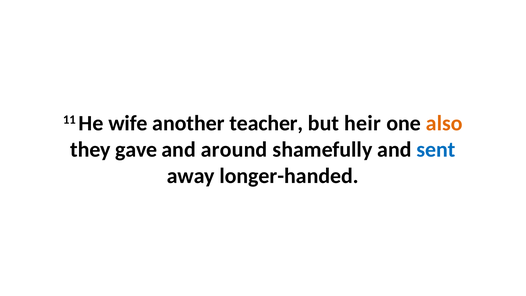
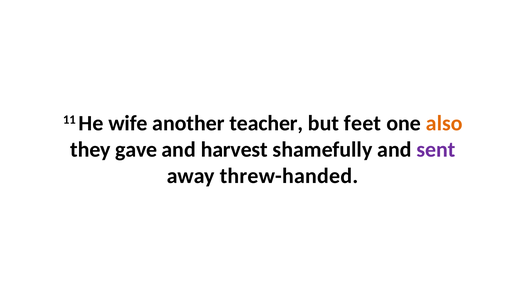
heir: heir -> feet (363, 123)
around: around -> harvest (234, 149)
sent colour: blue -> purple (436, 149)
longer-handed: longer-handed -> threw-handed (289, 176)
